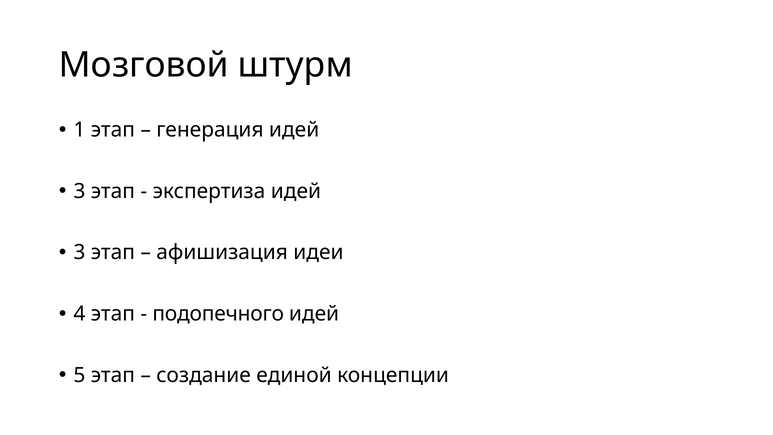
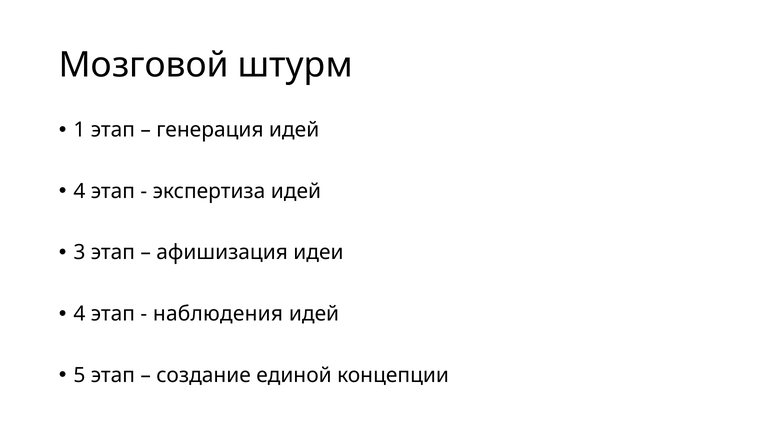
3: 3 -> 4 (79, 191)
подопечного: подопечного -> наблюдения (218, 314)
